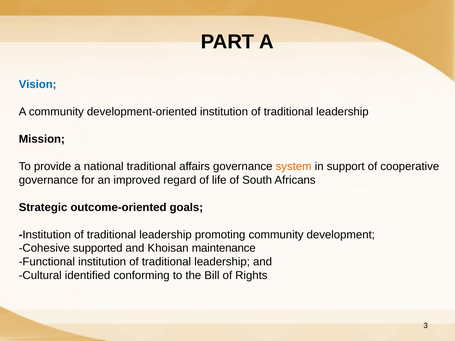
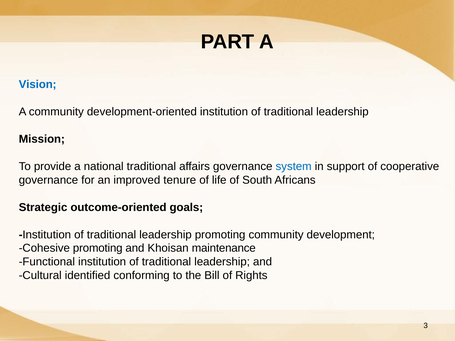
system colour: orange -> blue (294, 167)
regard: regard -> tenure (180, 180)
Cohesive supported: supported -> promoting (98, 248)
